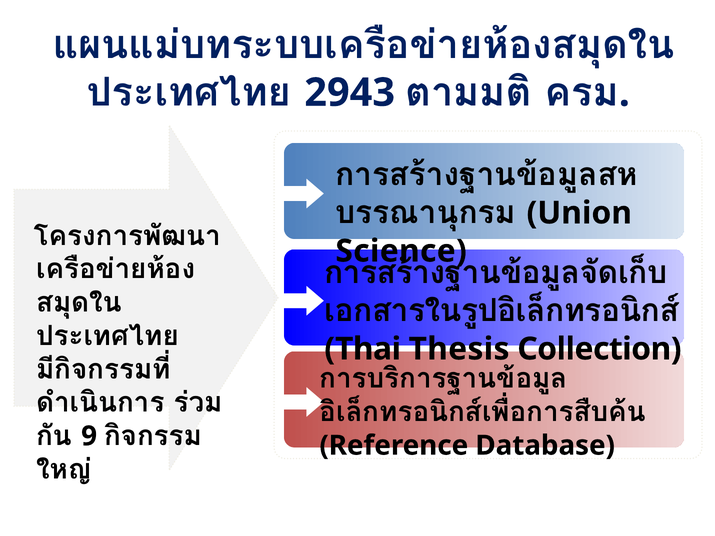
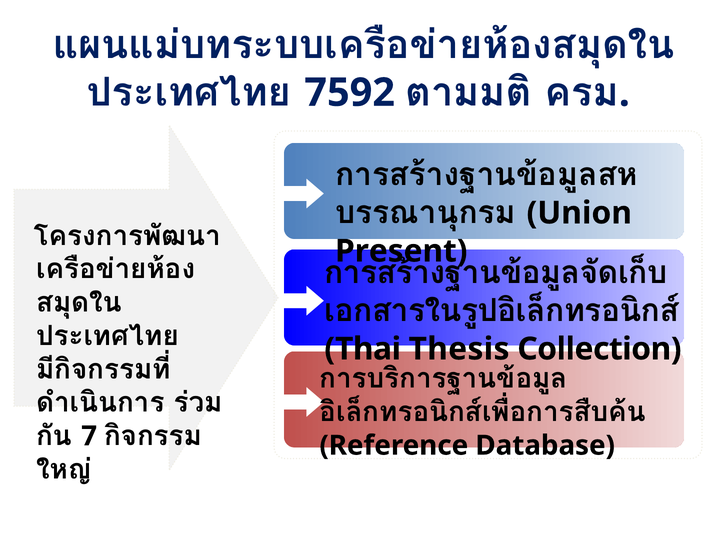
2943: 2943 -> 7592 (350, 93)
Science: Science -> Present (401, 251)
9: 9 -> 7 (89, 436)
